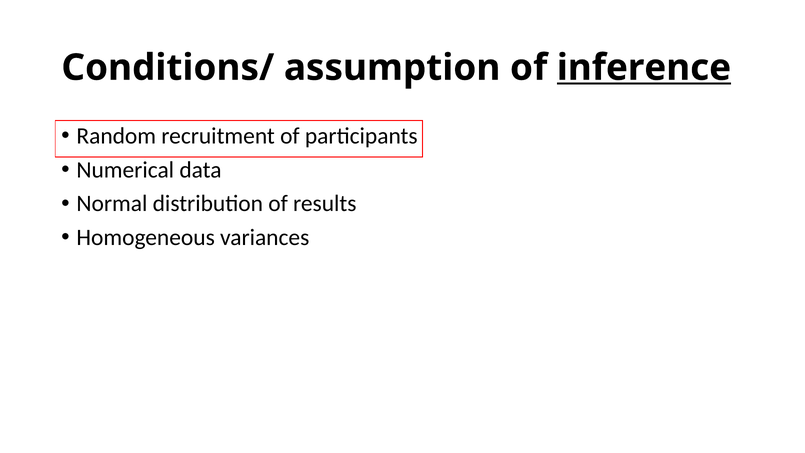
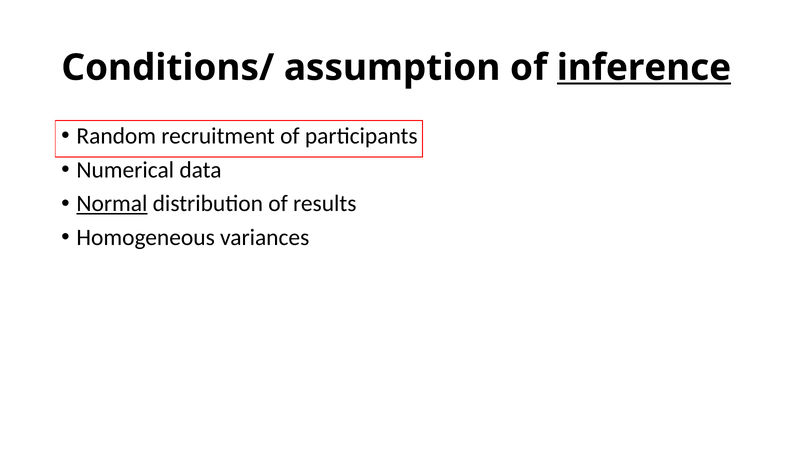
Normal underline: none -> present (112, 204)
